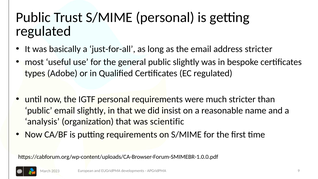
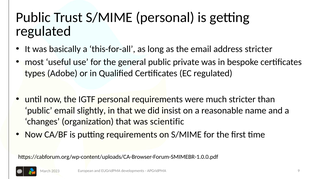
just-for-all: just-for-all -> this-for-all (112, 49)
public slightly: slightly -> private (186, 62)
analysis: analysis -> changes (42, 122)
